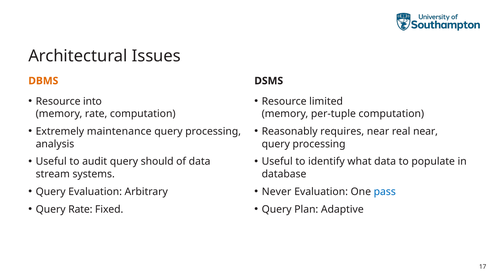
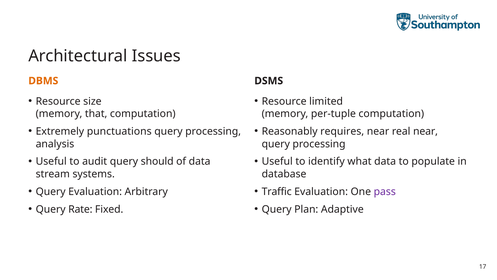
into: into -> size (92, 101)
memory rate: rate -> that (96, 114)
maintenance: maintenance -> punctuations (119, 131)
Never: Never -> Traffic (277, 191)
pass colour: blue -> purple (385, 191)
